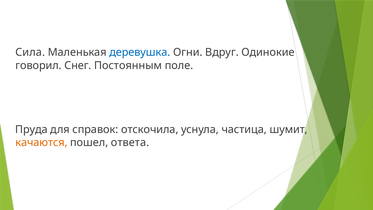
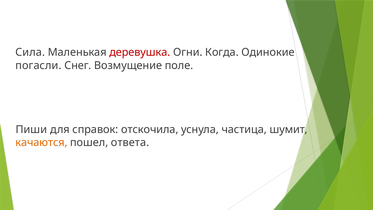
деревушка colour: blue -> red (140, 52)
Вдруг: Вдруг -> Когда (222, 52)
говорил: говорил -> погасли (38, 65)
Постоянным: Постоянным -> Возмущение (128, 65)
Пруда: Пруда -> Пиши (31, 129)
